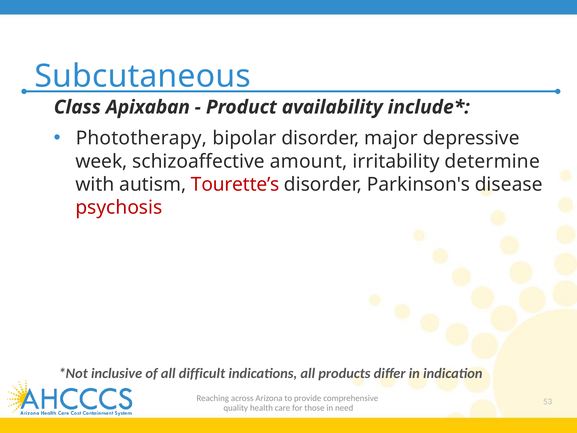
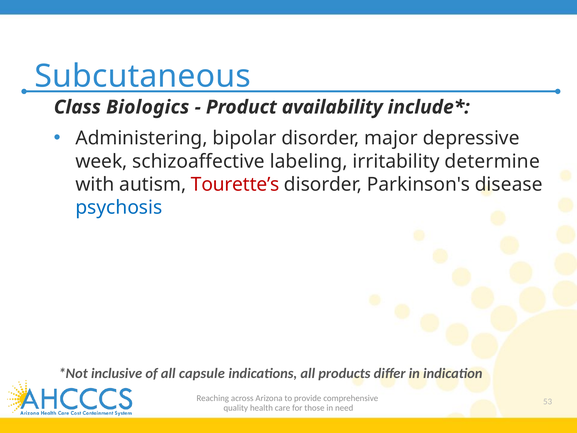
Apixaban: Apixaban -> Biologics (148, 107)
Phototherapy: Phototherapy -> Administering (142, 138)
amount: amount -> labeling (309, 161)
psychosis colour: red -> blue (119, 207)
difficult: difficult -> capsule (202, 373)
